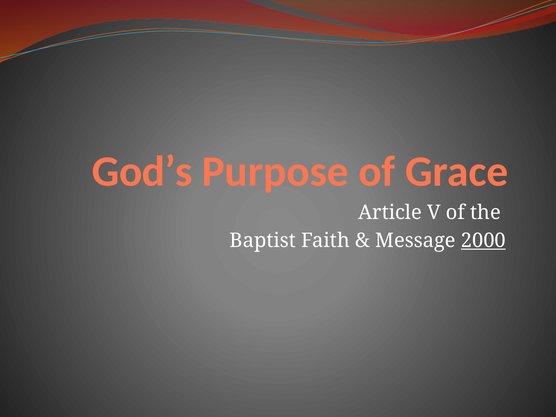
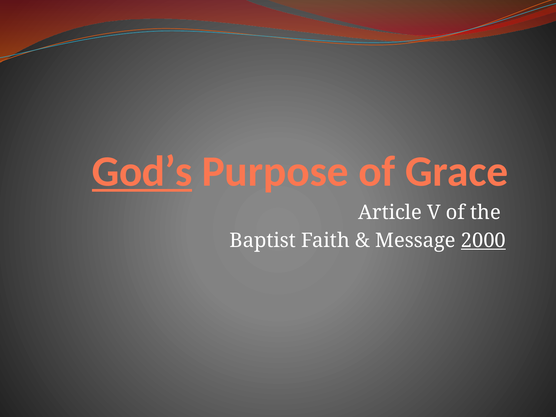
God’s underline: none -> present (142, 172)
